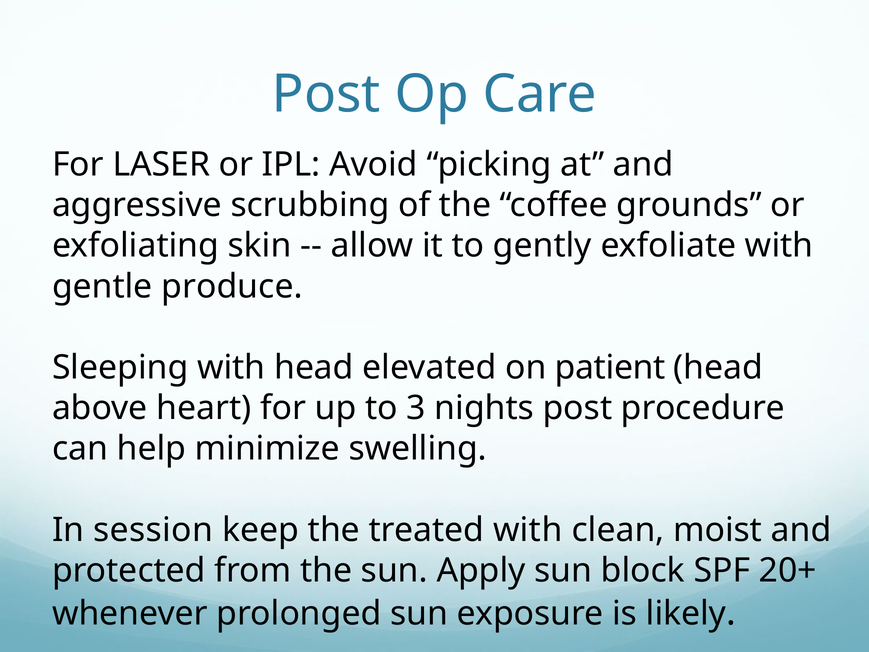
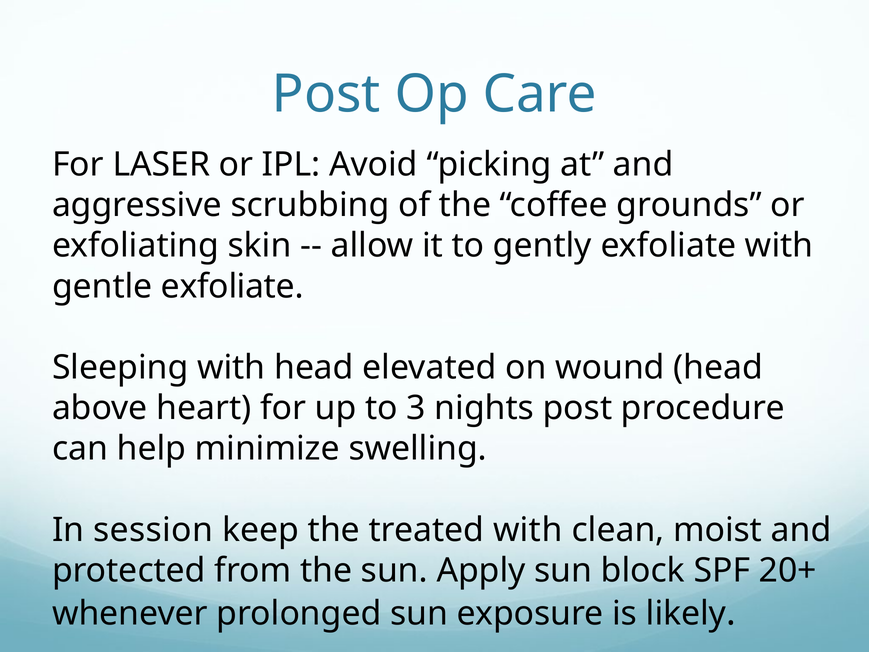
gentle produce: produce -> exfoliate (232, 286)
patient: patient -> wound (610, 367)
